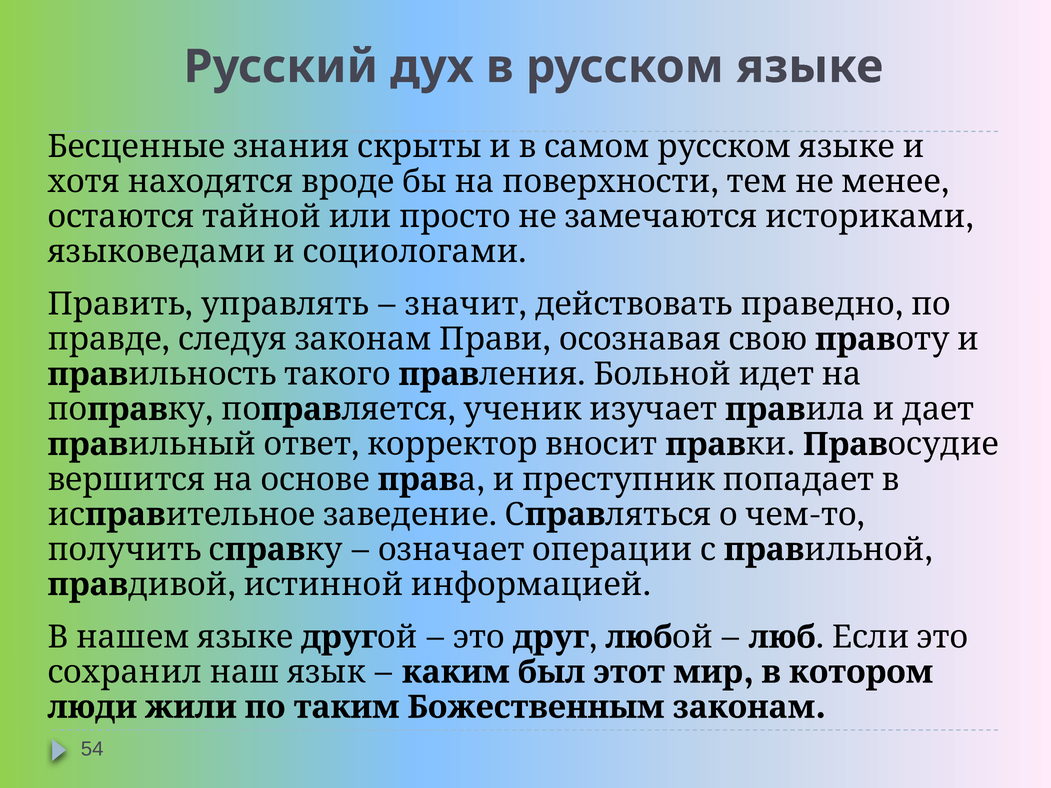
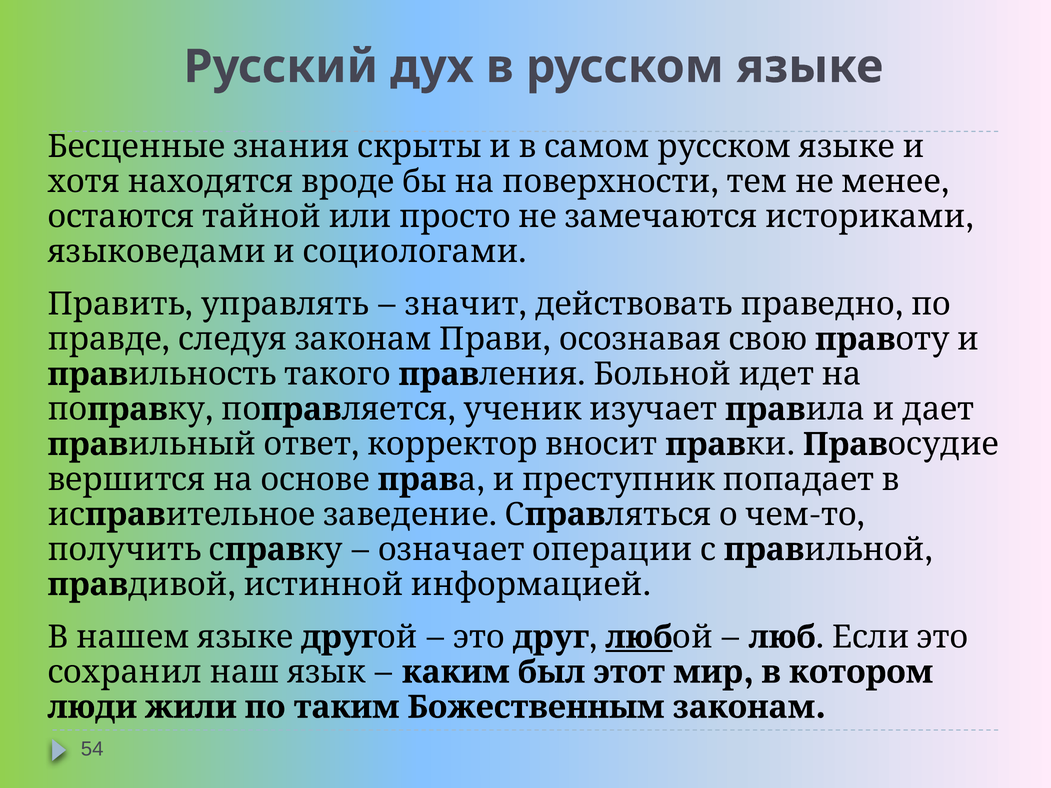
люб underline: none -> present (639, 637)
